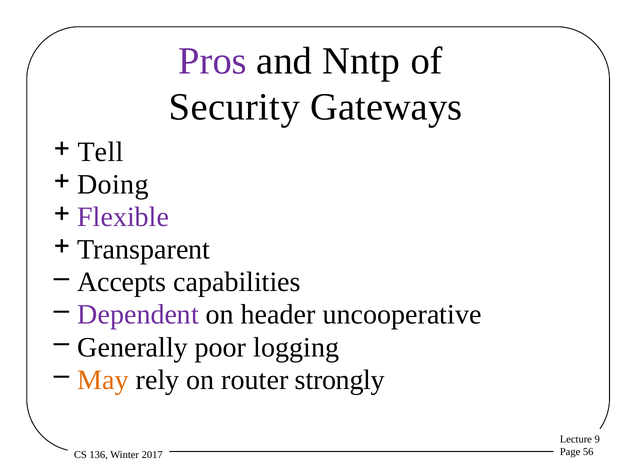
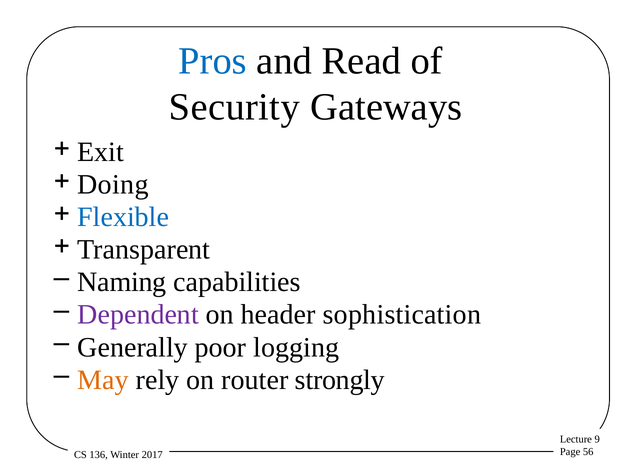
Pros colour: purple -> blue (213, 61)
Nntp: Nntp -> Read (361, 61)
Tell: Tell -> Exit (101, 152)
Flexible colour: purple -> blue (123, 217)
Accepts: Accepts -> Naming (122, 282)
uncooperative: uncooperative -> sophistication (402, 315)
